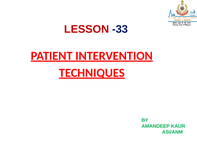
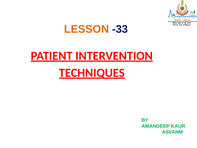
LESSON colour: red -> orange (87, 29)
